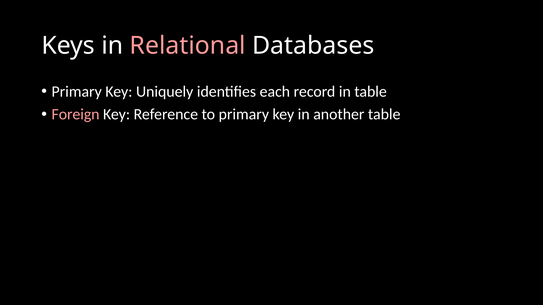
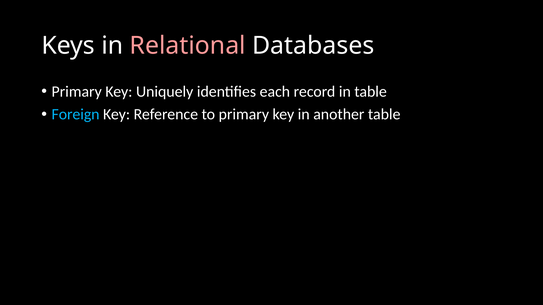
Foreign colour: pink -> light blue (76, 115)
